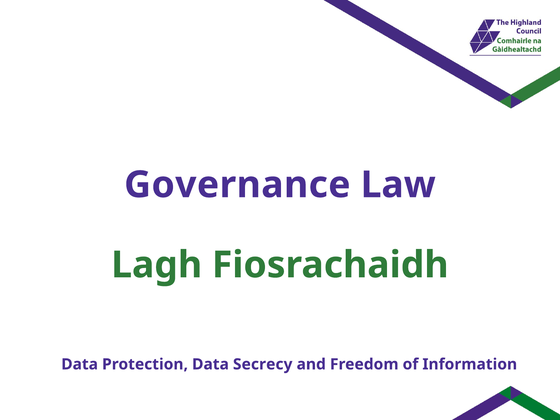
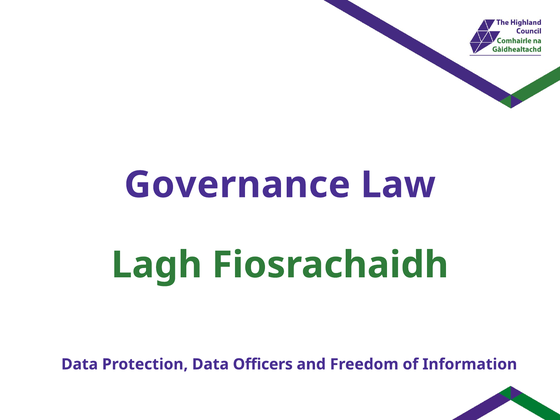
Secrecy: Secrecy -> Officers (263, 364)
